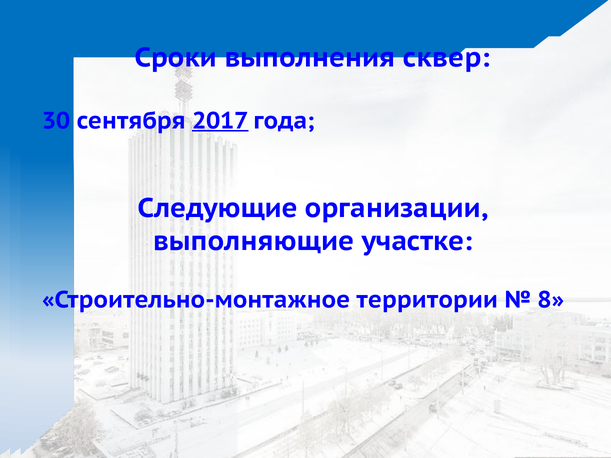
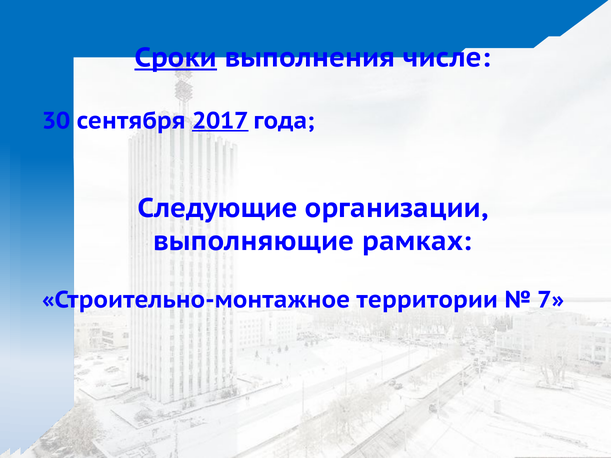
Сроки underline: none -> present (176, 58)
сквер: сквер -> числе (447, 58)
участке: участке -> рамках (417, 241)
8: 8 -> 7 (551, 300)
